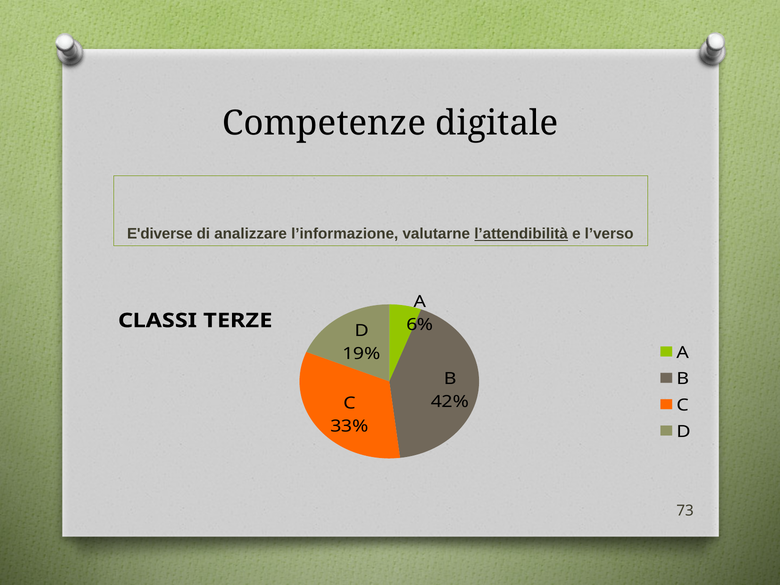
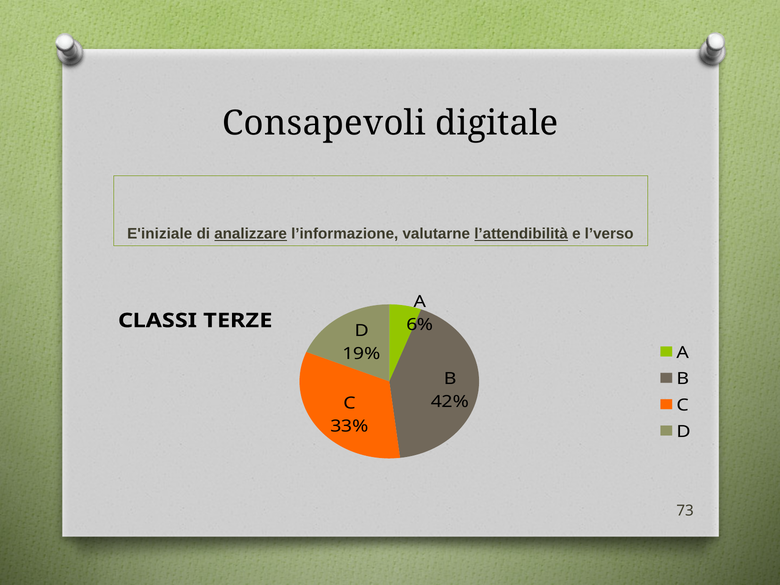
Competenze: Competenze -> Consapevoli (324, 123)
E'diverse: E'diverse -> E'iniziale (160, 234)
analizzare underline: none -> present (251, 234)
